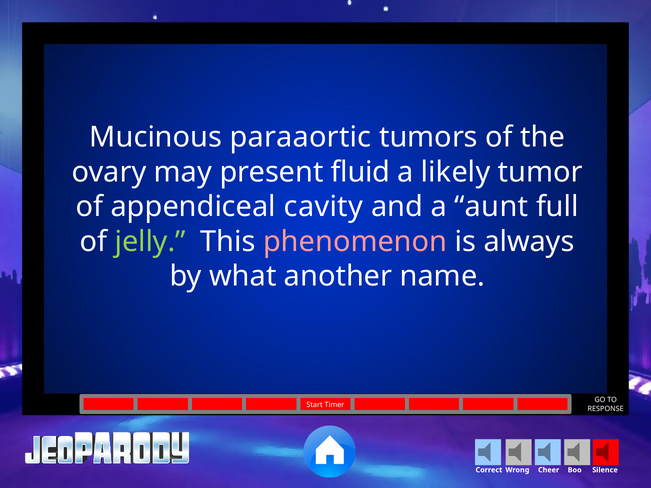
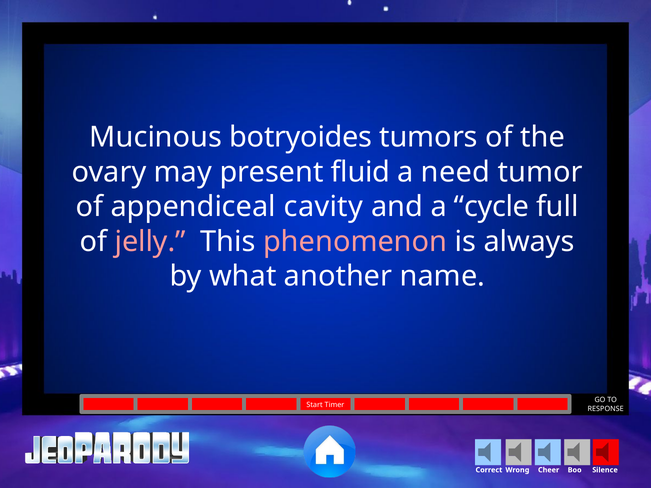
paraaortic: paraaortic -> botryoides (301, 137)
likely: likely -> need (455, 172)
aunt: aunt -> cycle (492, 207)
jelly colour: light green -> pink (150, 242)
